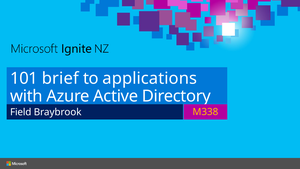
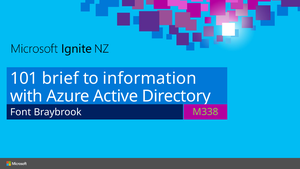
applications: applications -> information (150, 78)
Field: Field -> Font (21, 112)
M338 colour: yellow -> light green (205, 112)
